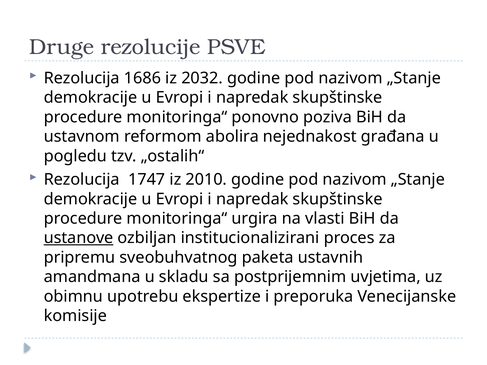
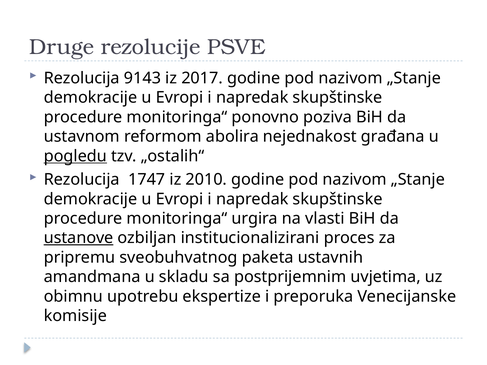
1686: 1686 -> 9143 (143, 78)
2032: 2032 -> 2017 (202, 78)
pogledu underline: none -> present (75, 156)
